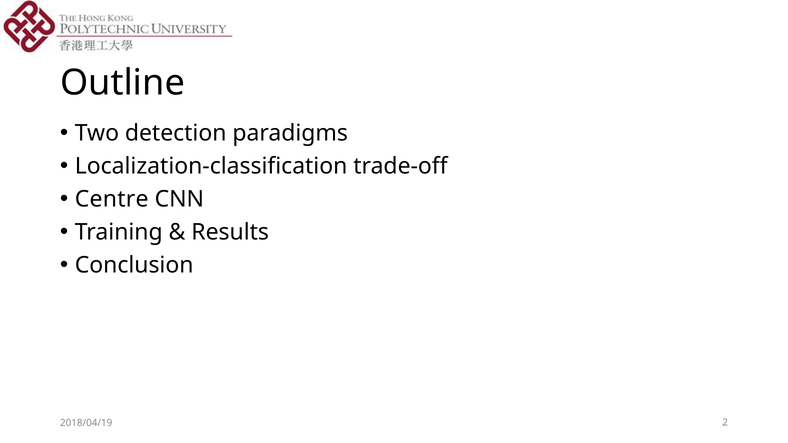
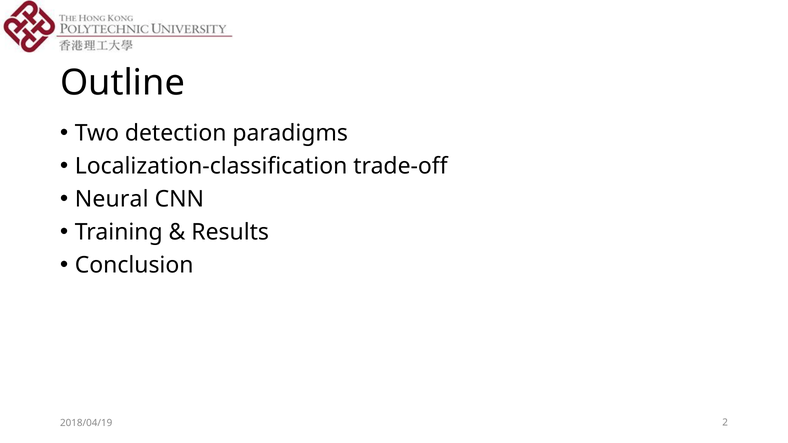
Centre: Centre -> Neural (112, 199)
